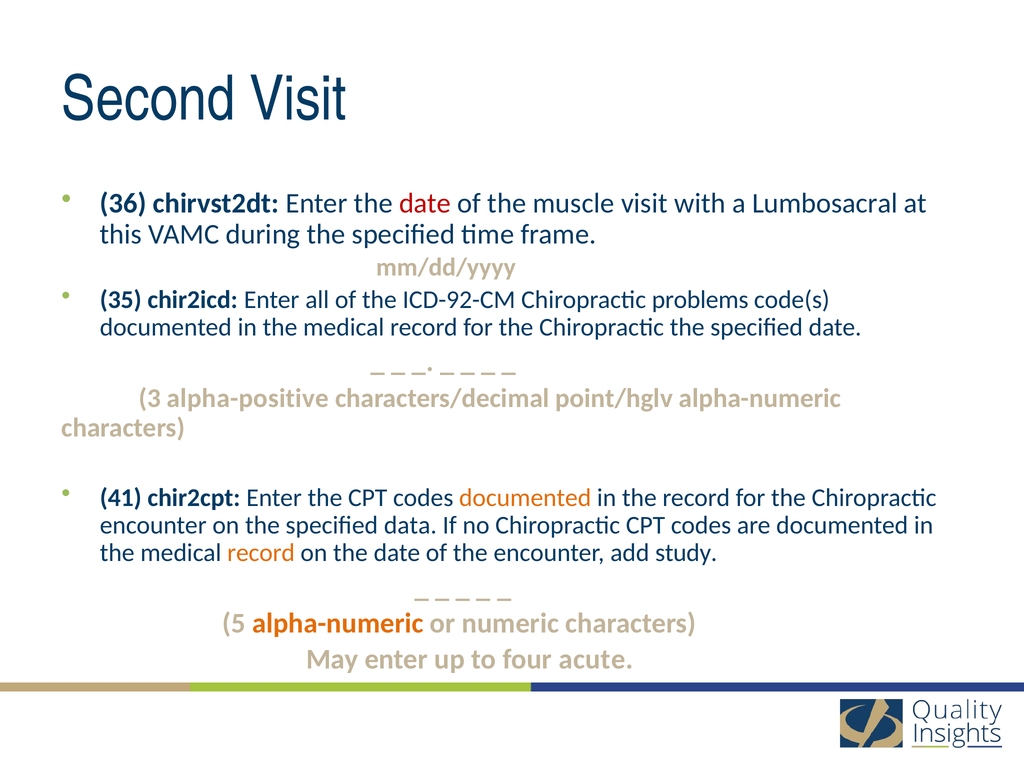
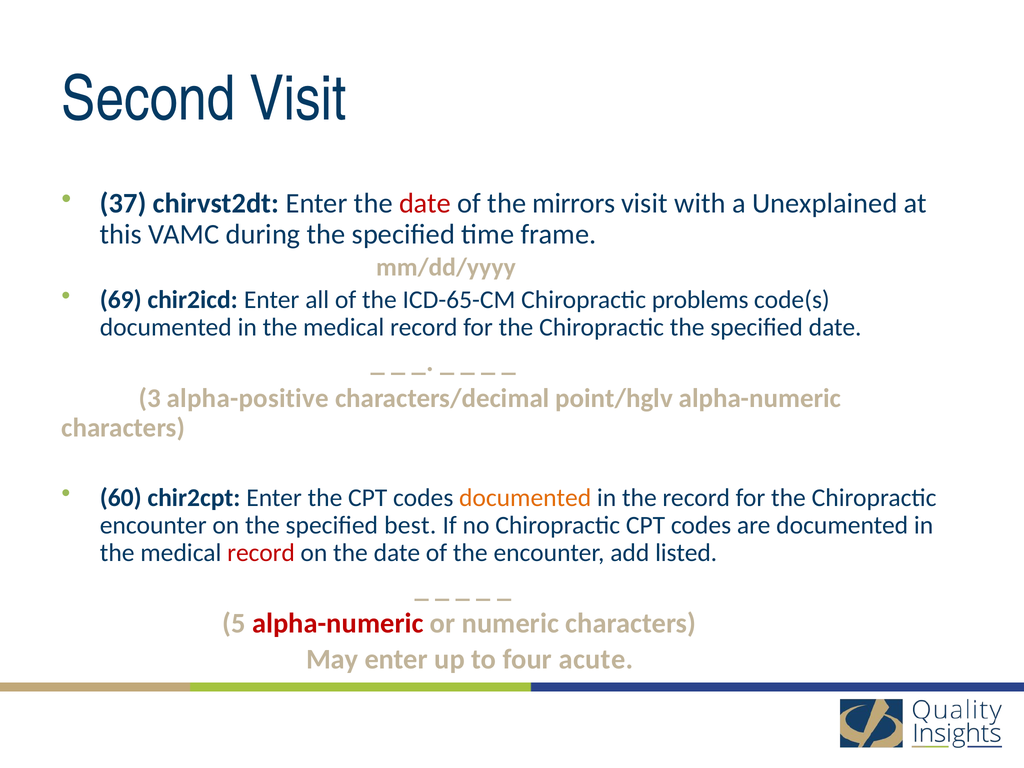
36: 36 -> 37 (123, 203)
muscle: muscle -> mirrors (574, 203)
Lumbosacral: Lumbosacral -> Unexplained (825, 203)
35: 35 -> 69 (121, 300)
ICD-92-CM: ICD-92-CM -> ICD-65-CM (459, 300)
41: 41 -> 60 (121, 498)
data: data -> best (410, 525)
record colour: orange -> red (261, 553)
study: study -> listed (686, 553)
alpha-numeric colour: orange -> red (338, 623)
